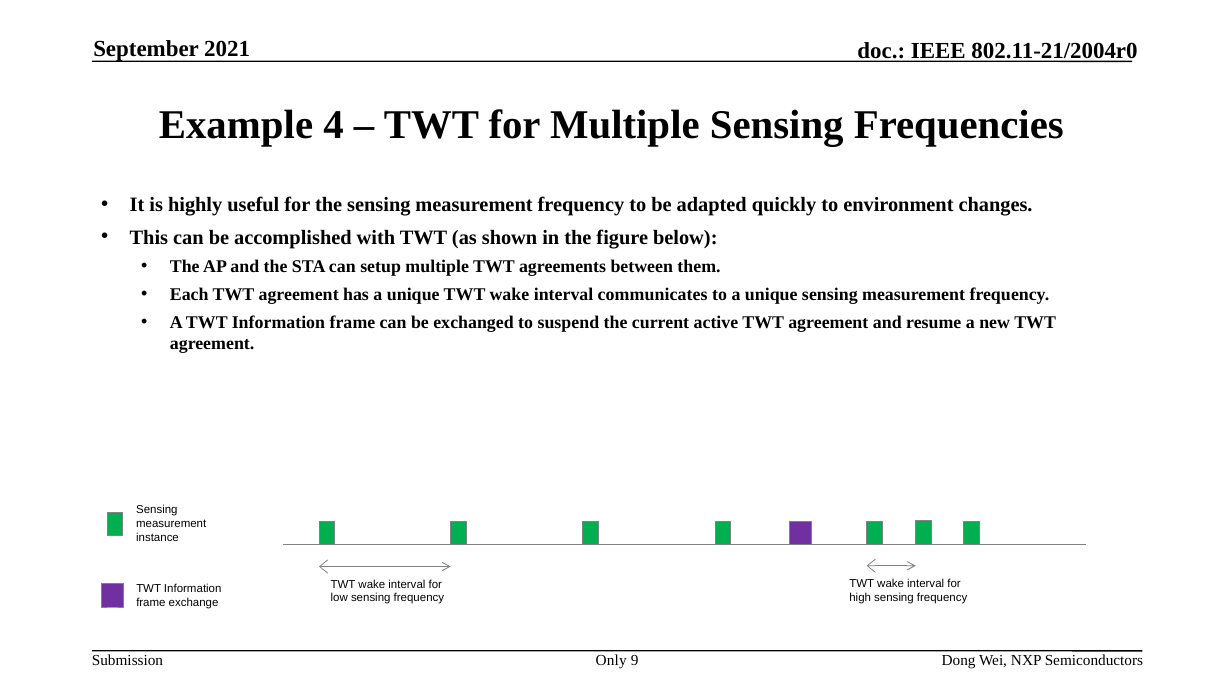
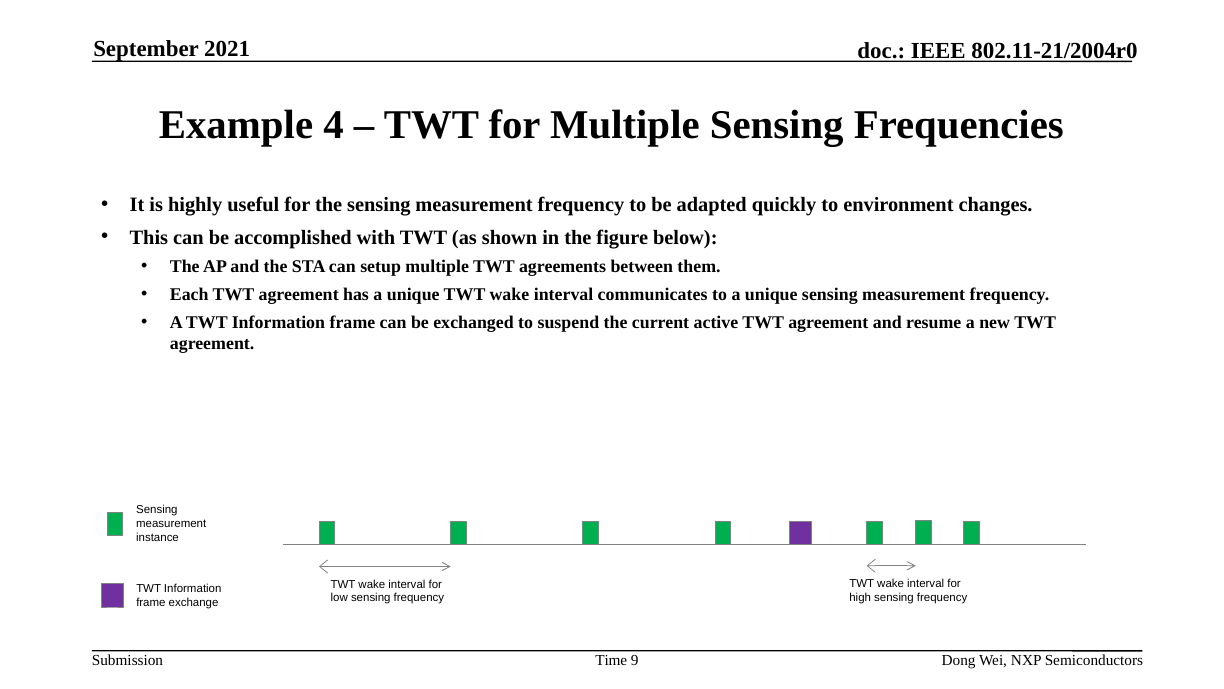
Only: Only -> Time (611, 660)
